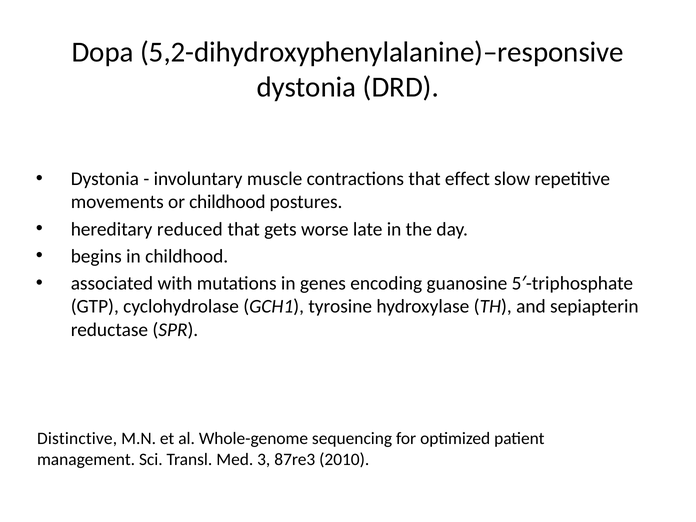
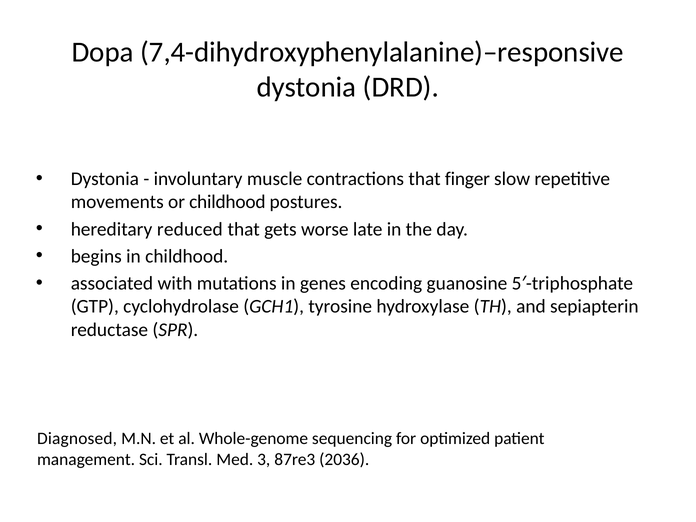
5,2-dihydroxyphenylalanine)–responsive: 5,2-dihydroxyphenylalanine)–responsive -> 7,4-dihydroxyphenylalanine)–responsive (382, 52)
effect: effect -> finger (467, 179)
Distinctive: Distinctive -> Diagnosed (77, 438)
2010: 2010 -> 2036 (344, 459)
